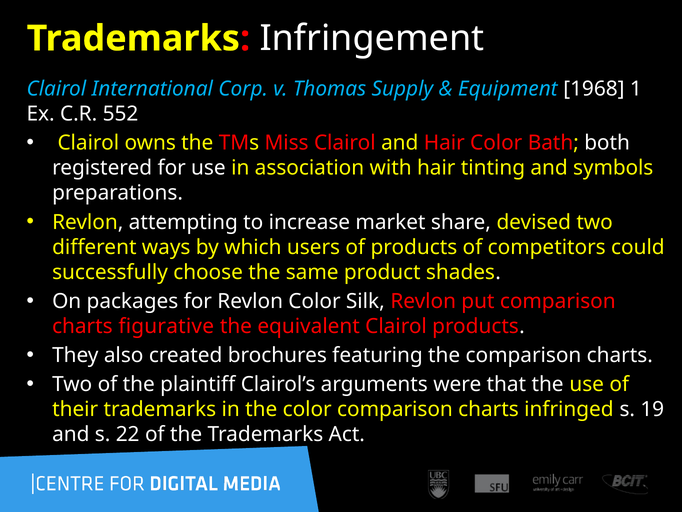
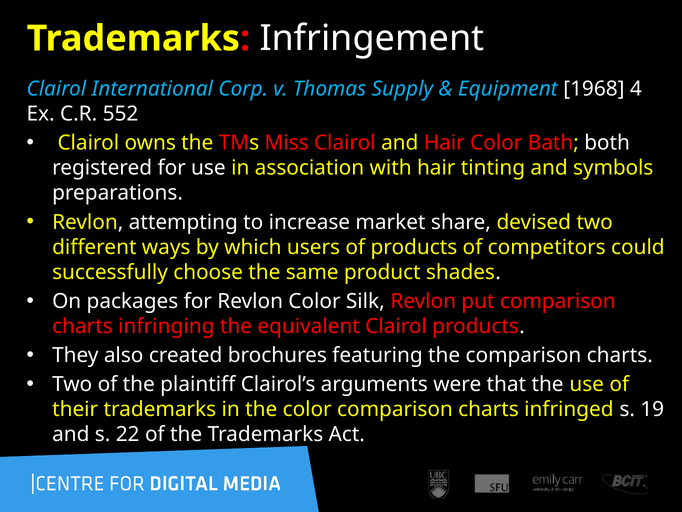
1: 1 -> 4 (636, 89)
figurative: figurative -> infringing (166, 326)
